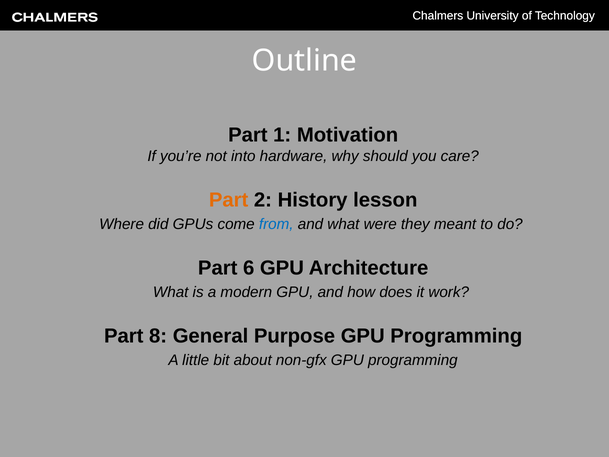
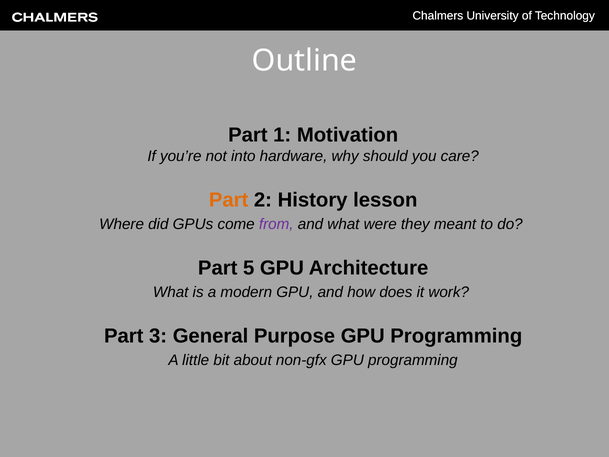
from colour: blue -> purple (276, 224)
6: 6 -> 5 (249, 268)
8: 8 -> 3 (158, 336)
